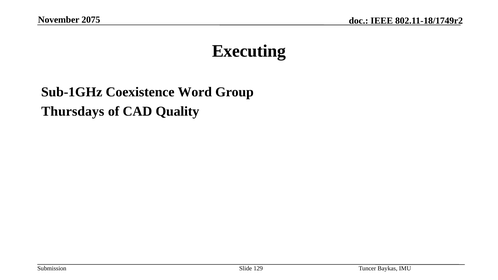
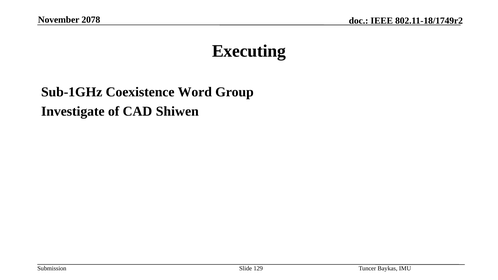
2075: 2075 -> 2078 (91, 20)
Thursdays: Thursdays -> Investigate (73, 111)
Quality: Quality -> Shiwen (177, 111)
